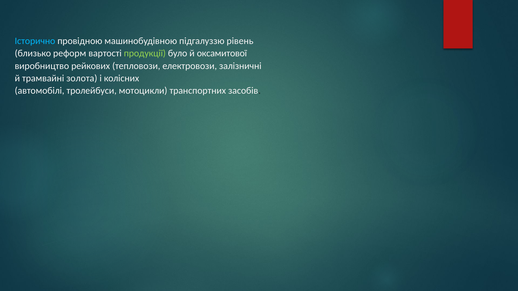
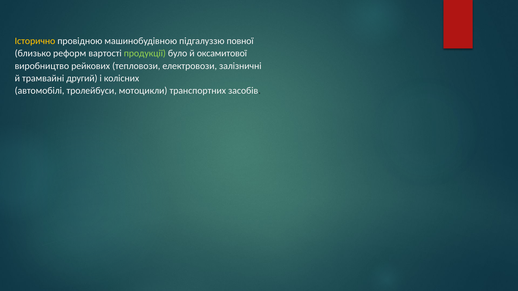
Історично colour: light blue -> yellow (35, 41)
рівень: рівень -> повної (240, 41)
золота: золота -> другий (82, 78)
